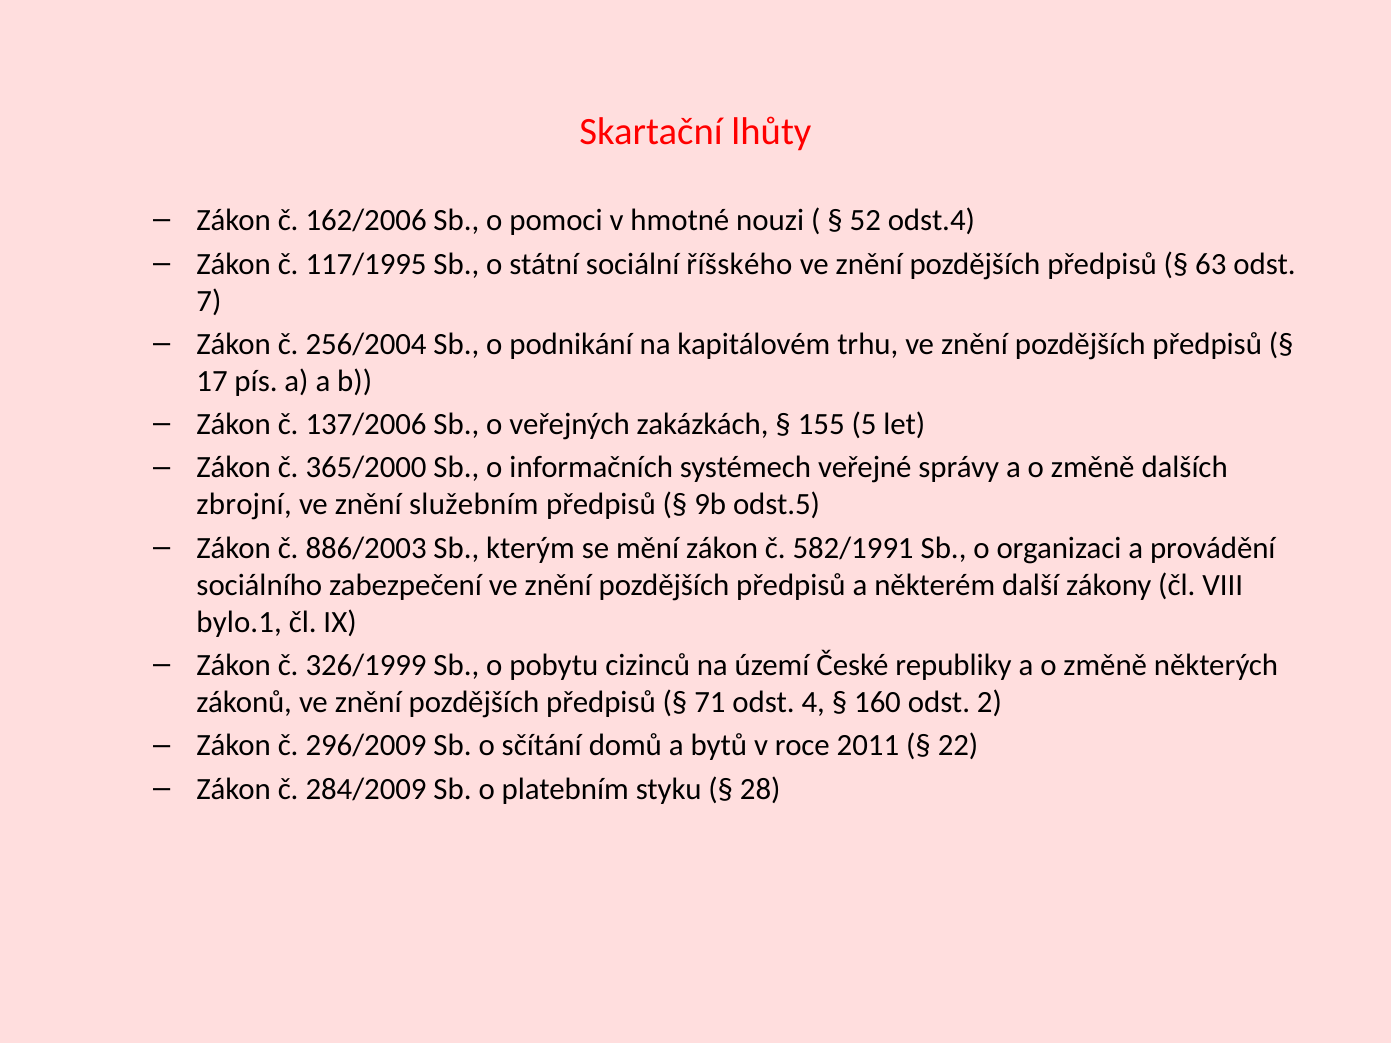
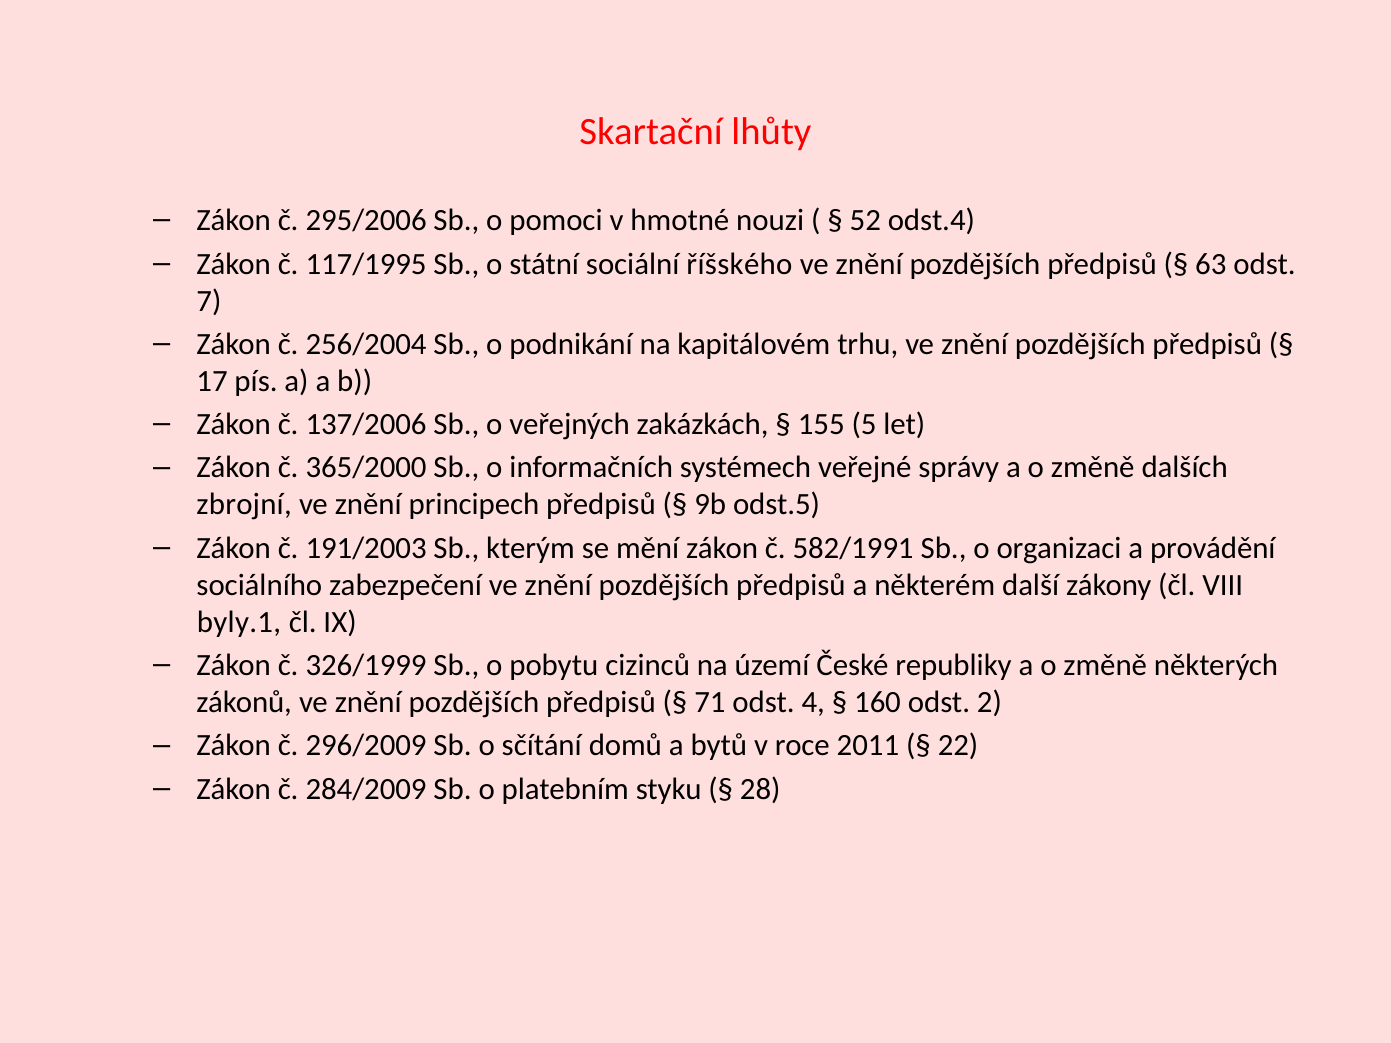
162/2006: 162/2006 -> 295/2006 (366, 221)
služebním: služebním -> principech (474, 505)
886/2003: 886/2003 -> 191/2003 (366, 548)
bylo.1: bylo.1 -> byly.1 (239, 622)
